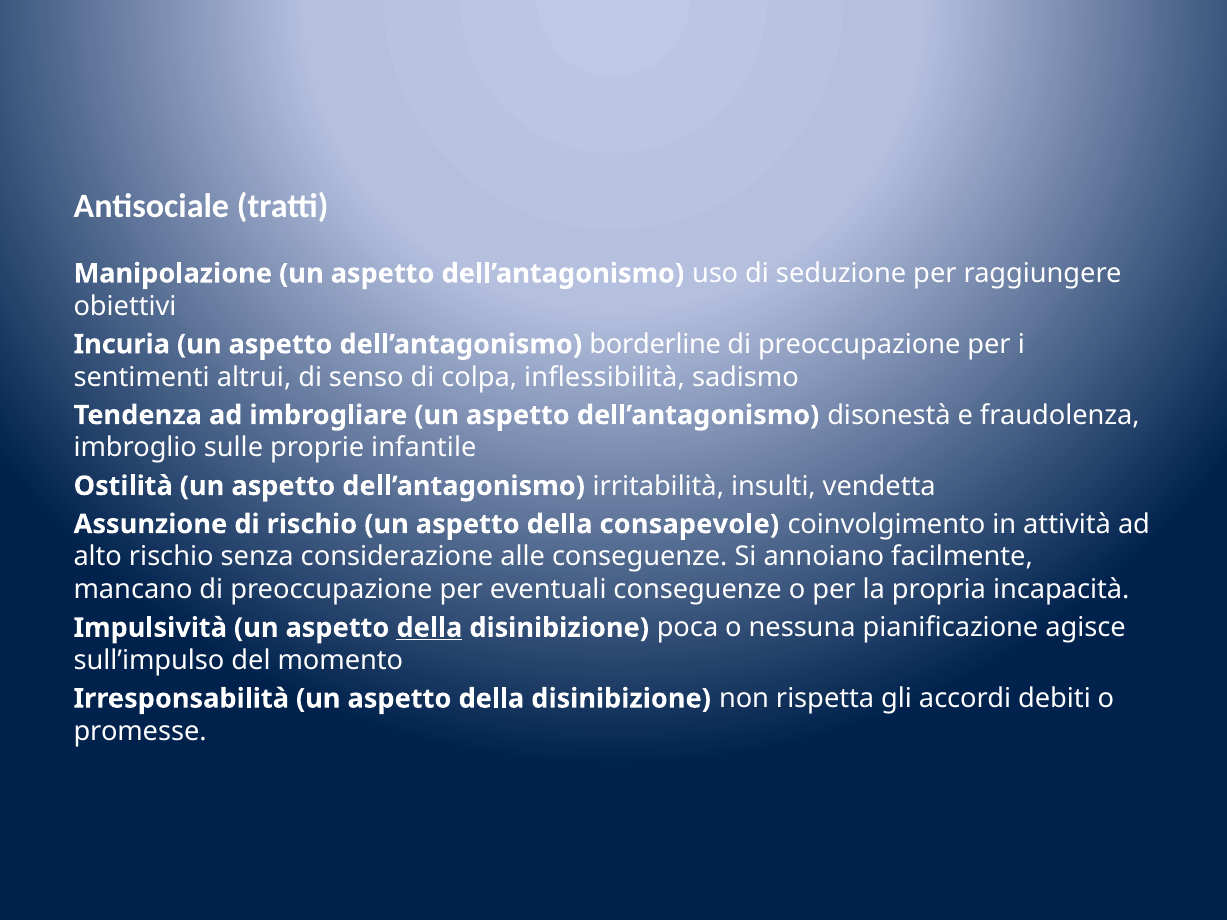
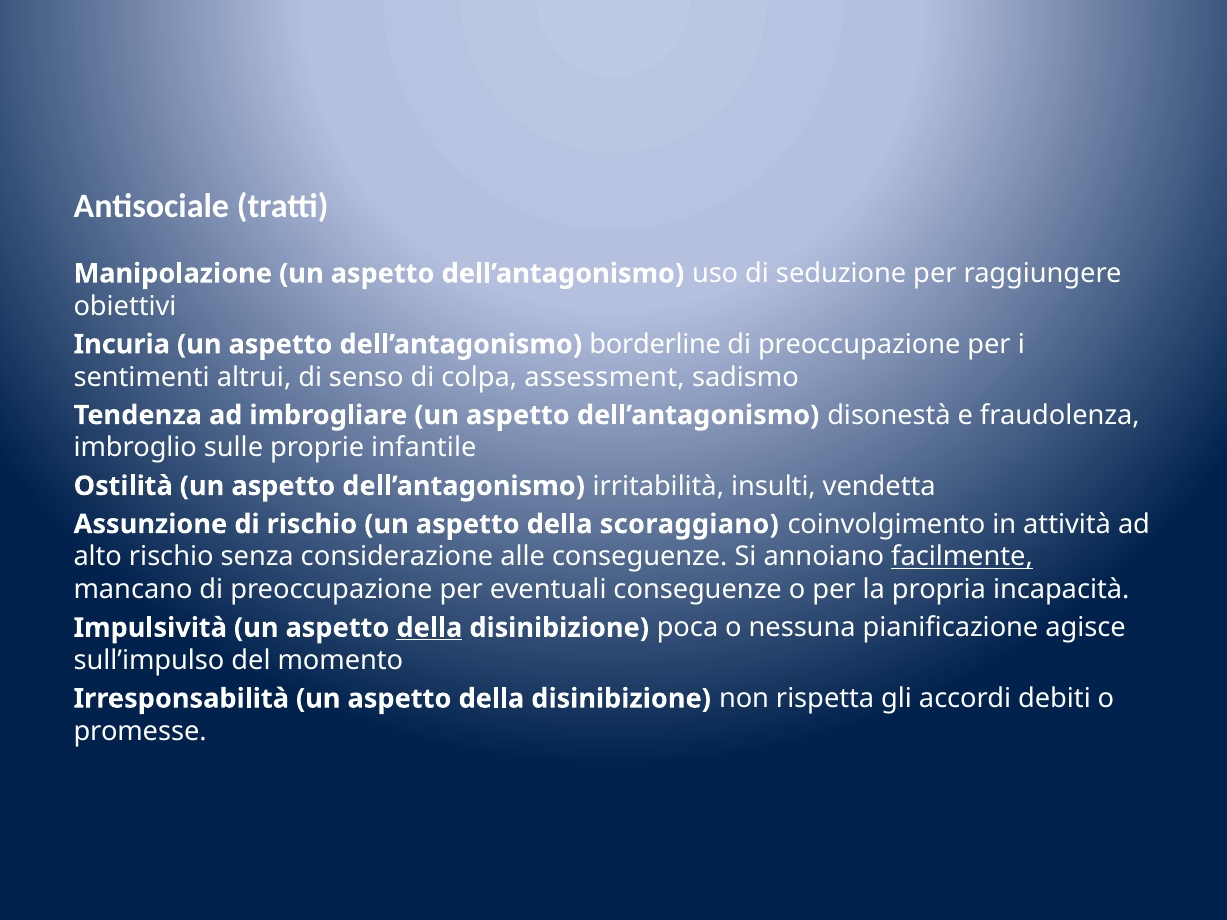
inflessibilità: inflessibilità -> assessment (604, 377)
consapevole: consapevole -> scoraggiano (689, 524)
facilmente underline: none -> present (962, 557)
